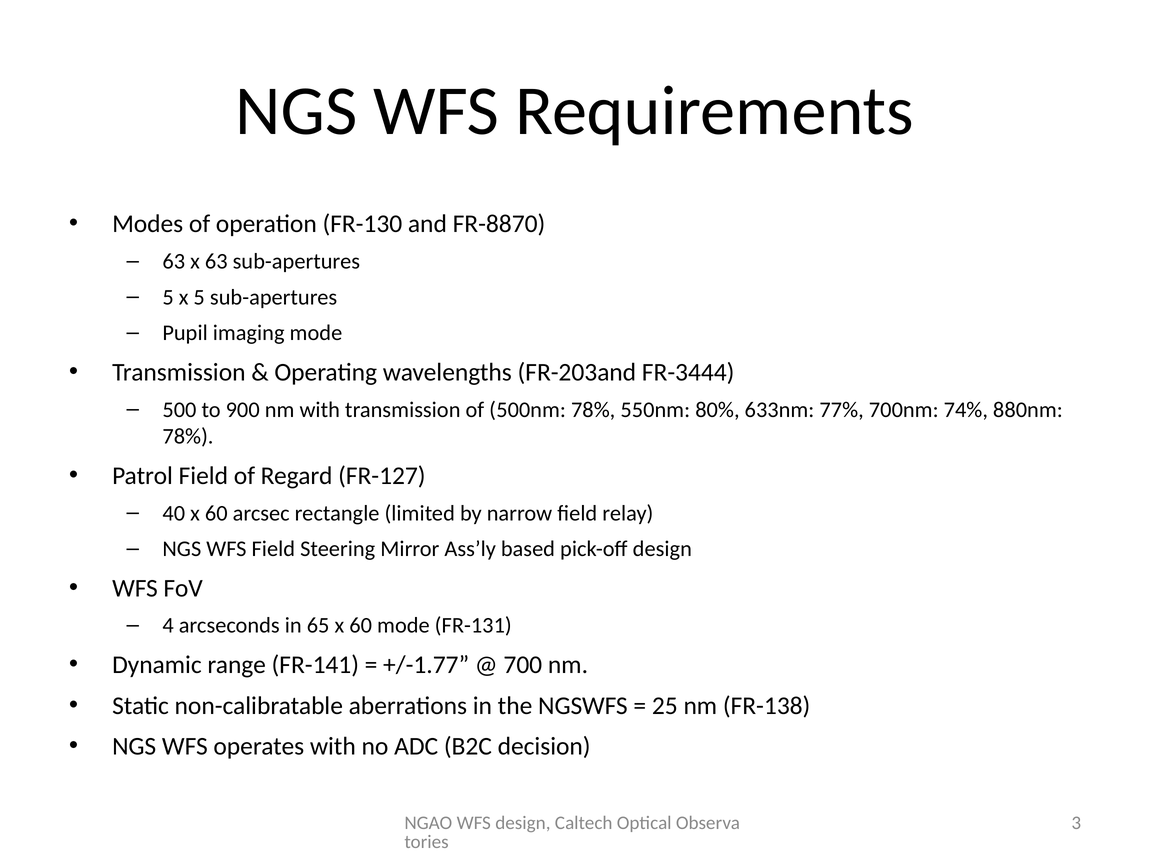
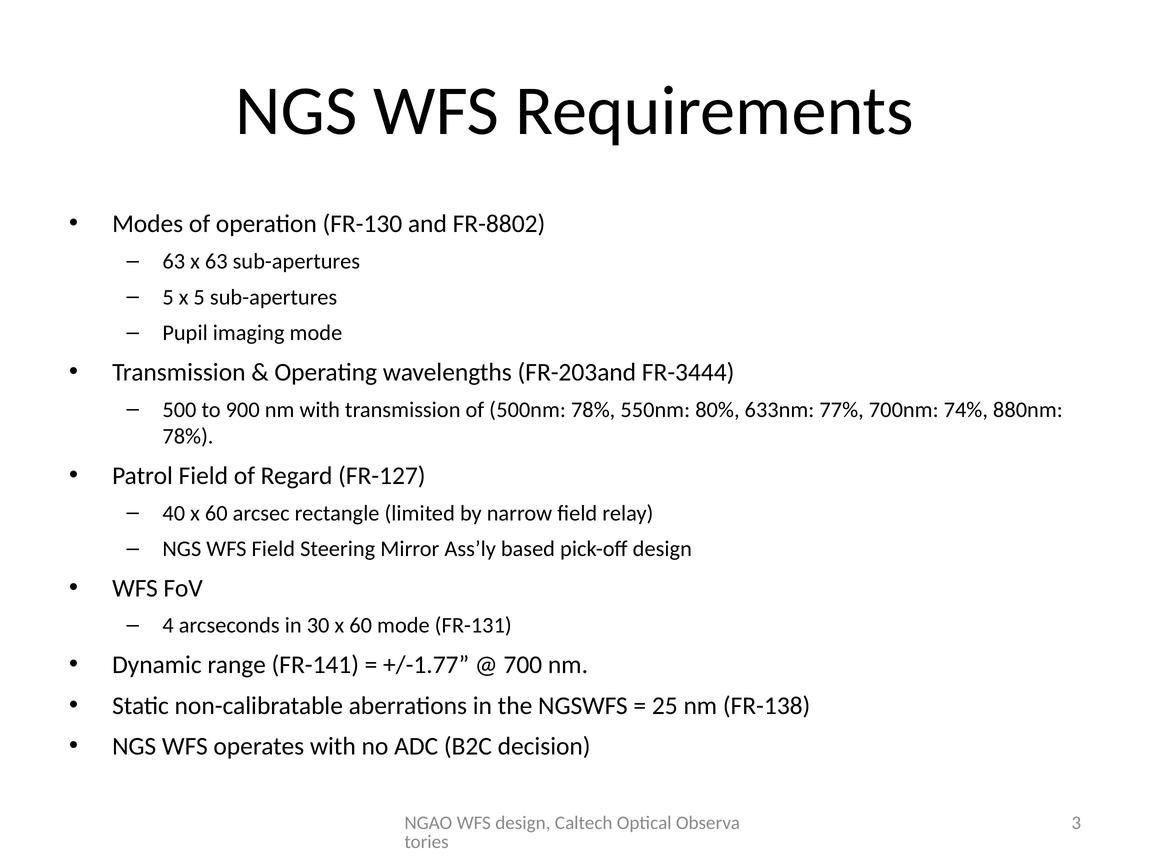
FR-8870: FR-8870 -> FR-8802 (499, 224)
65: 65 -> 30 (318, 626)
